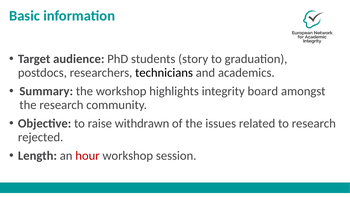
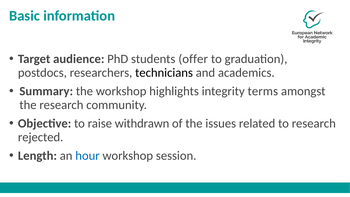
story: story -> offer (193, 59)
board: board -> terms (263, 91)
hour colour: red -> blue (87, 156)
